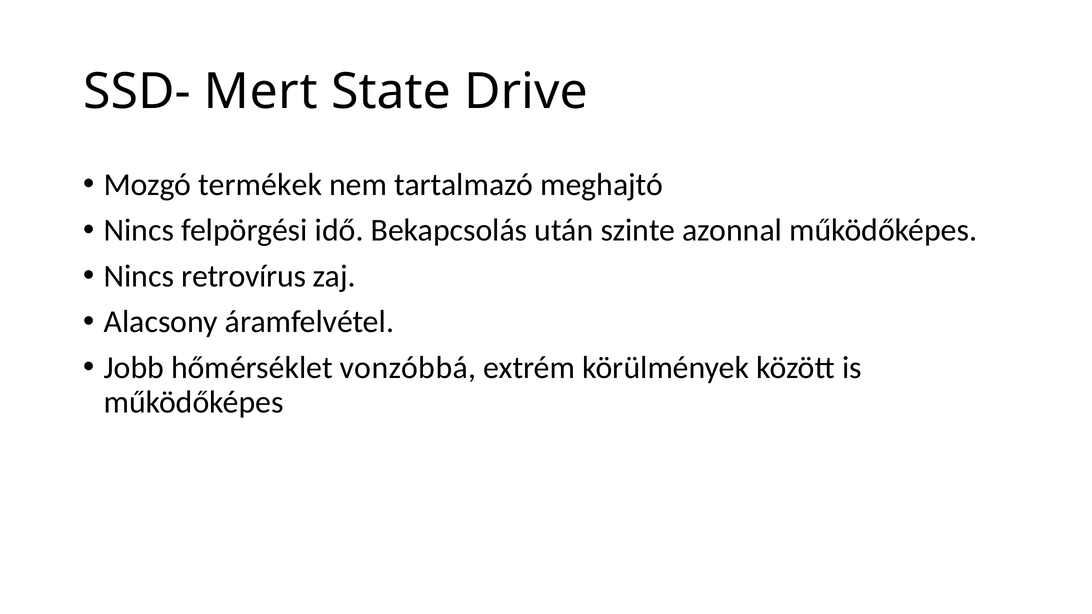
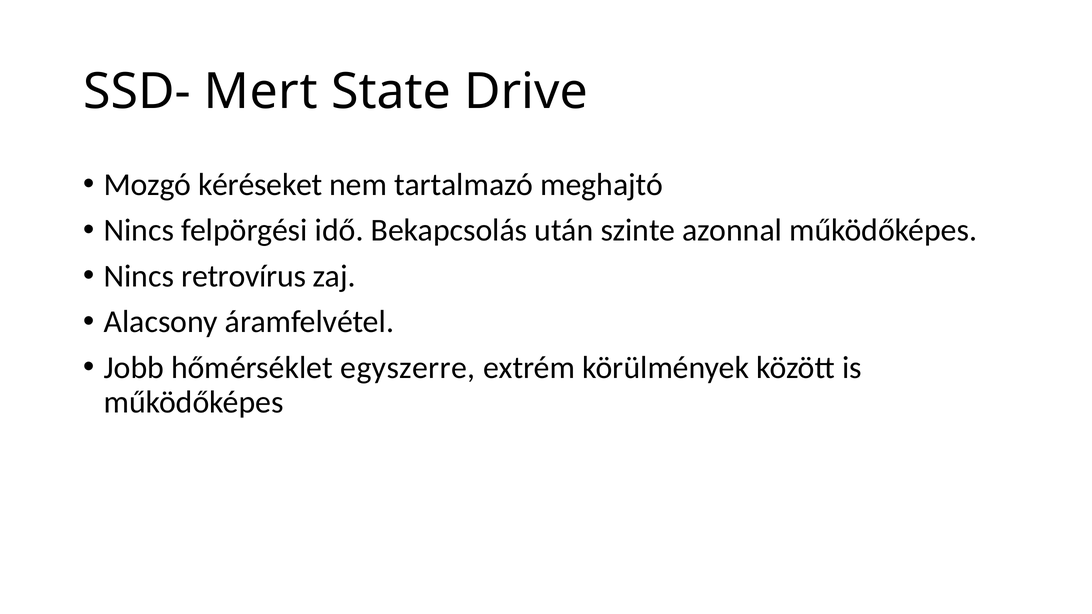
termékek: termékek -> kéréseket (260, 185)
vonzóbbá: vonzóbbá -> egyszerre (408, 368)
